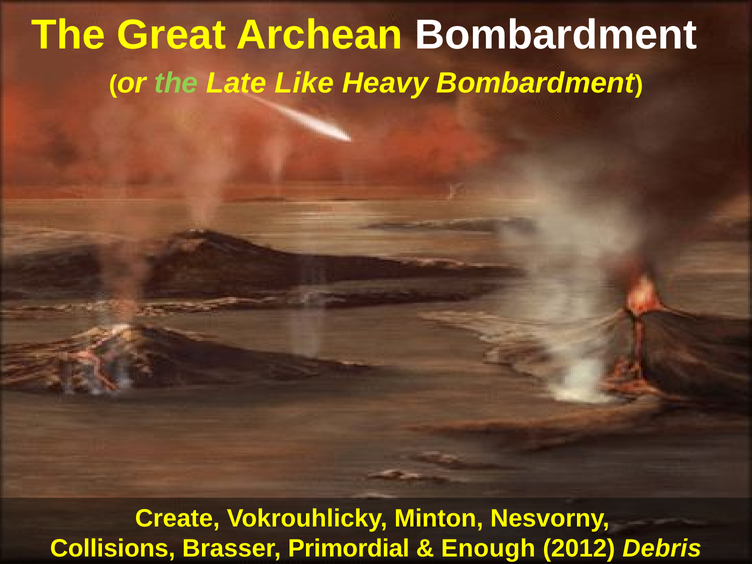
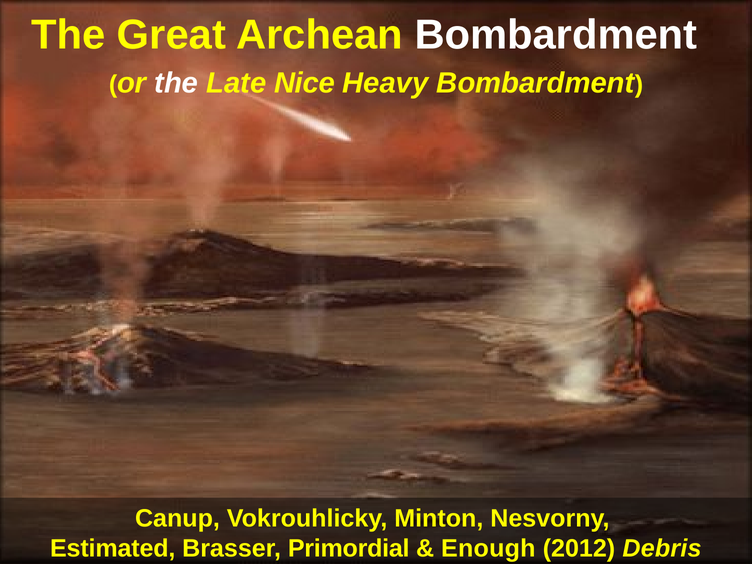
the colour: light green -> white (176, 83)
Like: Like -> Nice (304, 83)
Create: Create -> Canup (177, 518)
Collisions: Collisions -> Estimated (113, 548)
